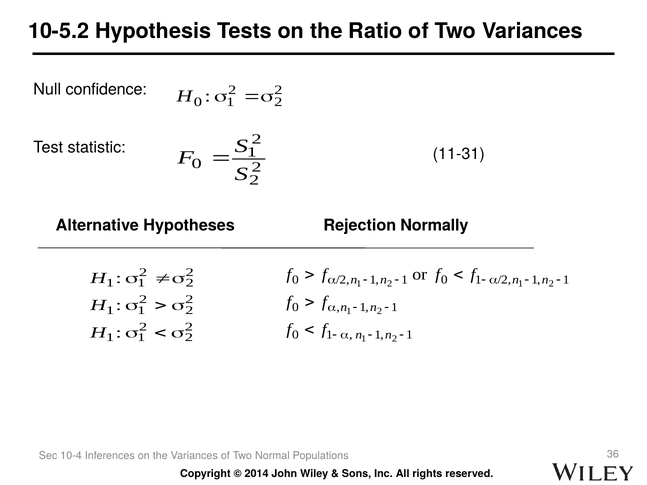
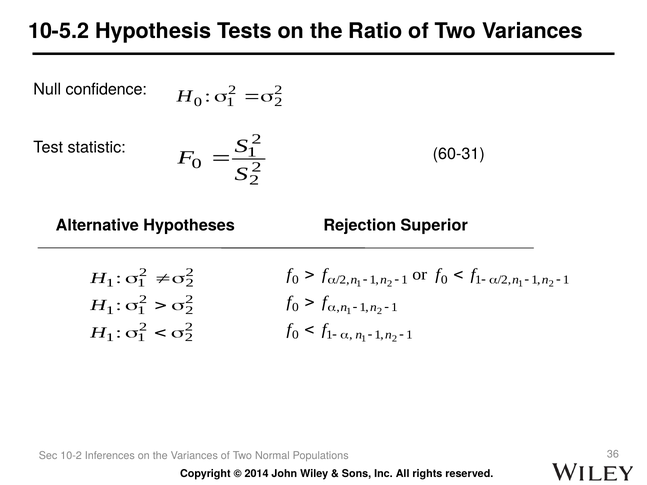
11-31: 11-31 -> 60-31 (459, 154)
Normally: Normally -> Superior (434, 225)
10-4: 10-4 -> 10-2 (71, 456)
